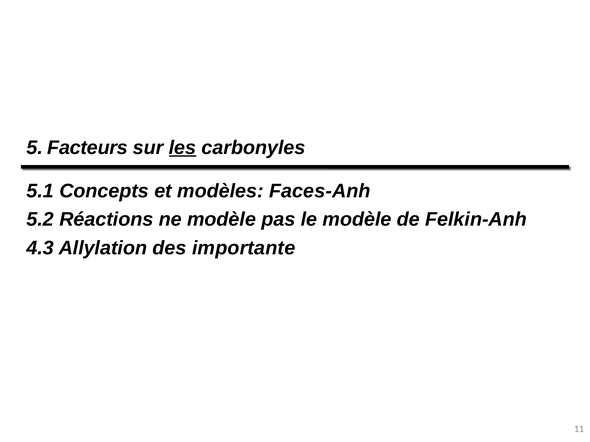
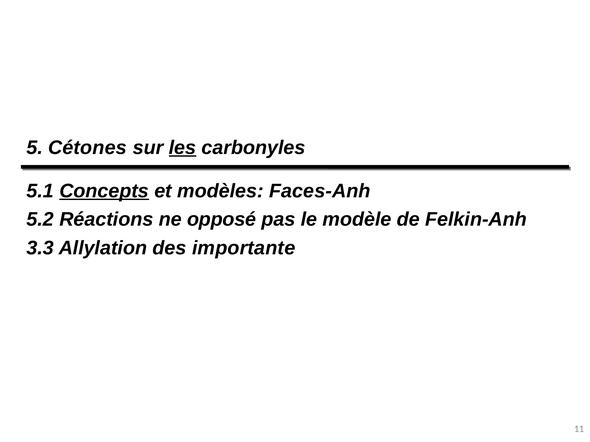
Facteurs: Facteurs -> Cétones (87, 148)
Concepts underline: none -> present (104, 191)
ne modèle: modèle -> opposé (222, 220)
4.3: 4.3 -> 3.3 (40, 248)
